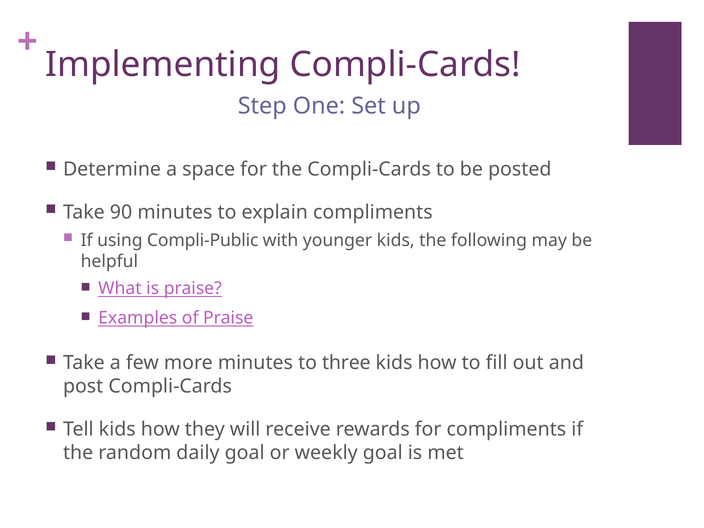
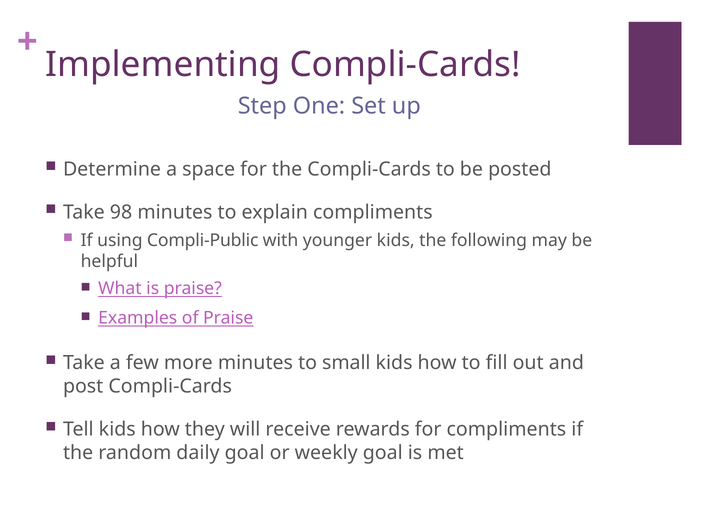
90: 90 -> 98 (121, 212)
three: three -> small (346, 363)
